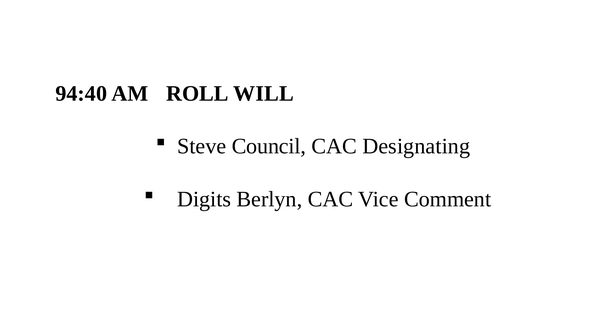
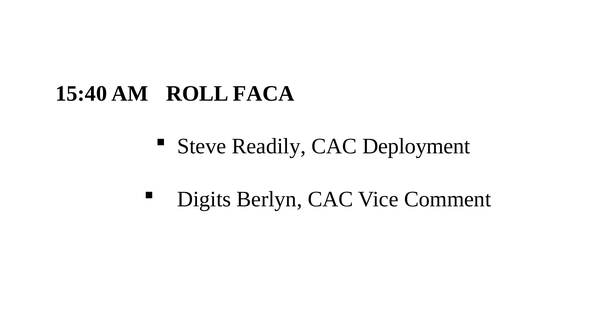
94:40: 94:40 -> 15:40 (81, 93)
WILL: WILL -> FACA (264, 93)
Council: Council -> Readily (269, 147)
Designating: Designating -> Deployment (416, 147)
